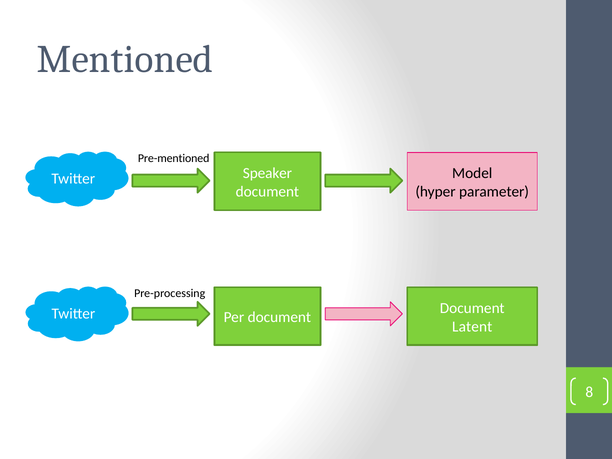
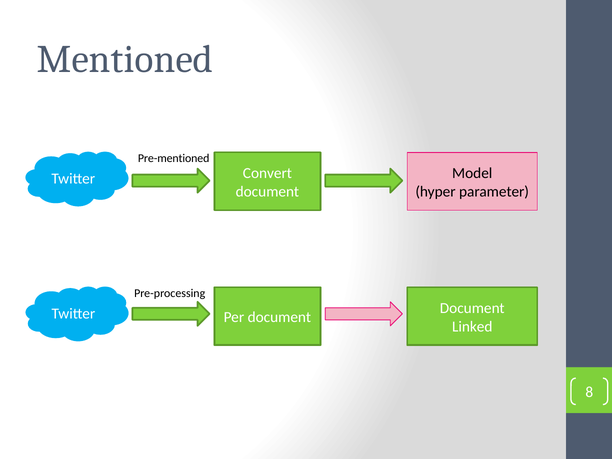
Speaker: Speaker -> Convert (267, 173)
Latent: Latent -> Linked (472, 326)
